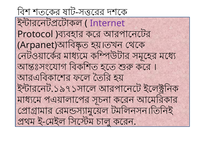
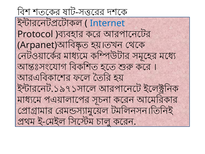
Internet colour: purple -> blue (107, 23)
